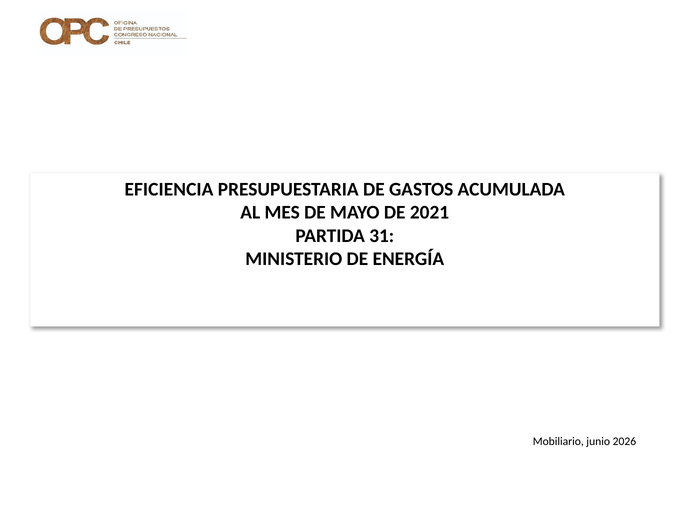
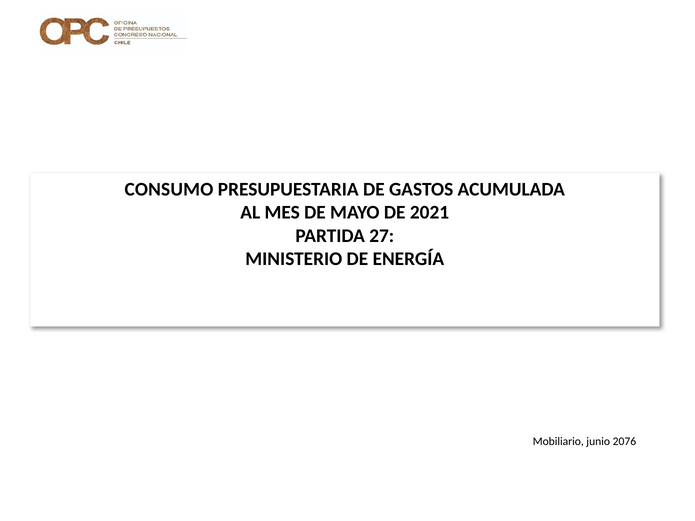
EFICIENCIA: EFICIENCIA -> CONSUMO (169, 189)
31: 31 -> 27 (382, 236)
2026: 2026 -> 2076 (624, 441)
